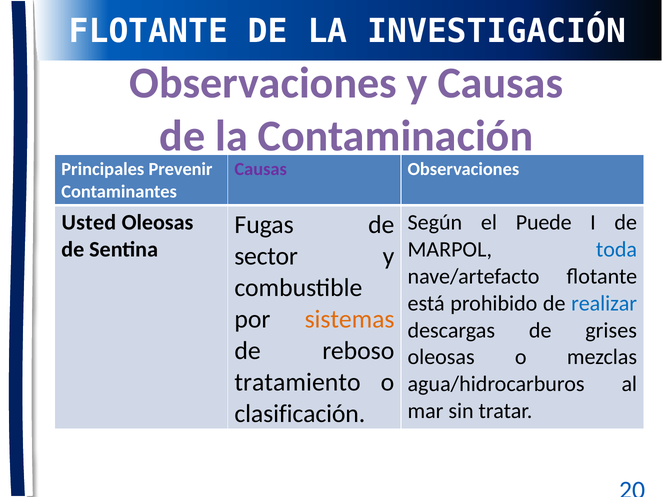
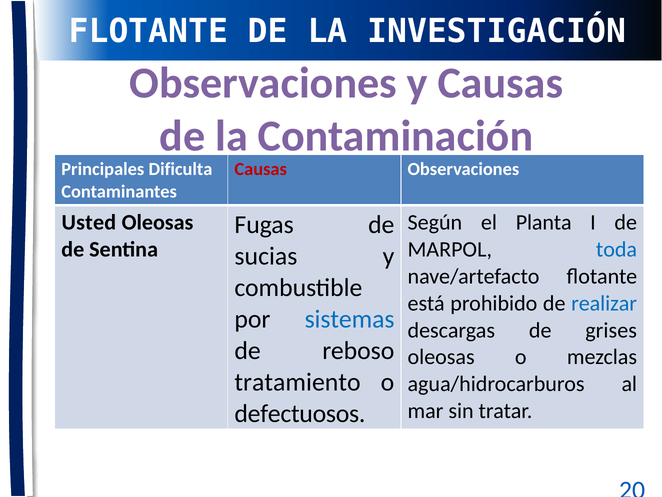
Prevenir: Prevenir -> Dificulta (180, 169)
Causas colour: purple -> red (261, 169)
Puede: Puede -> Planta (544, 222)
sector: sector -> sucias (266, 256)
sistemas colour: orange -> blue (350, 319)
clasificación: clasificación -> defectuosos (300, 413)
